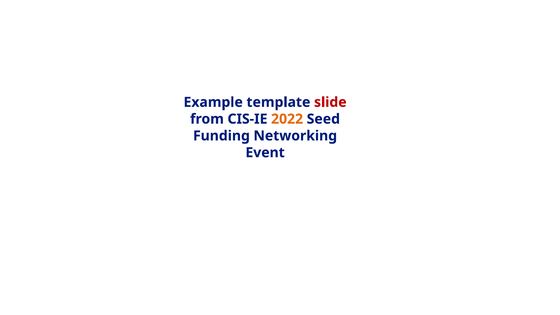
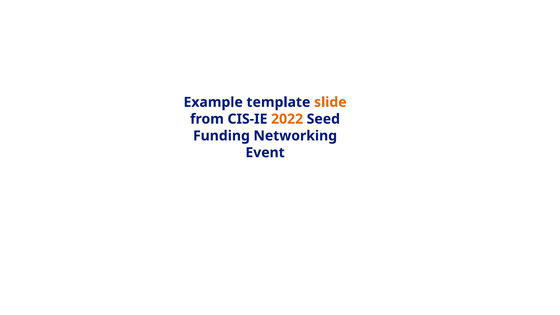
slide colour: red -> orange (330, 102)
